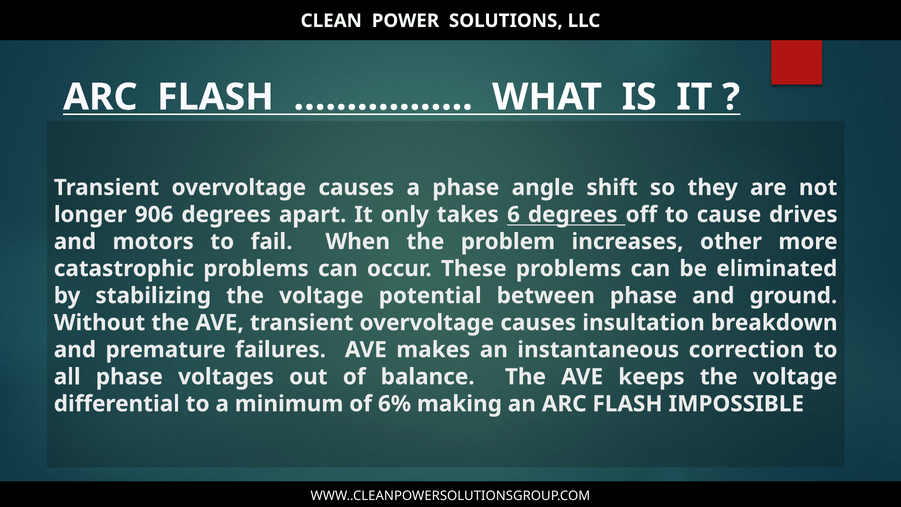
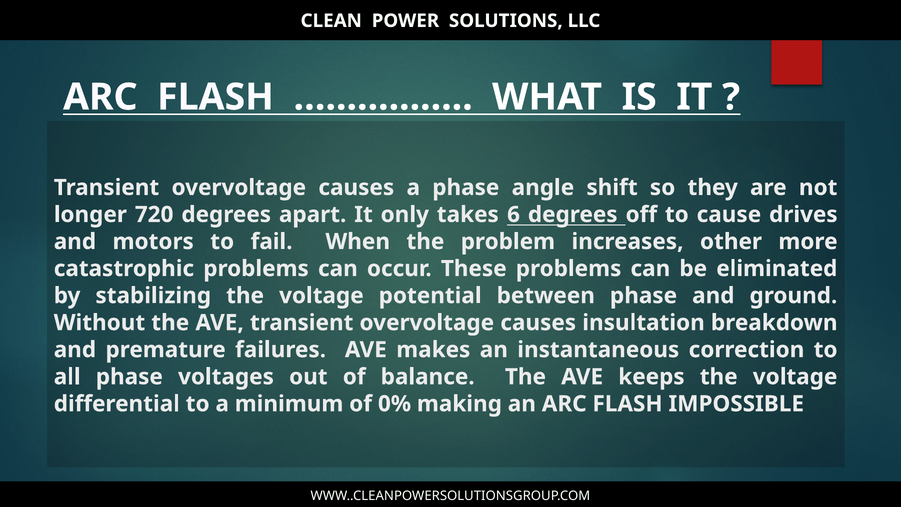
906: 906 -> 720 (154, 215)
6%: 6% -> 0% (395, 404)
